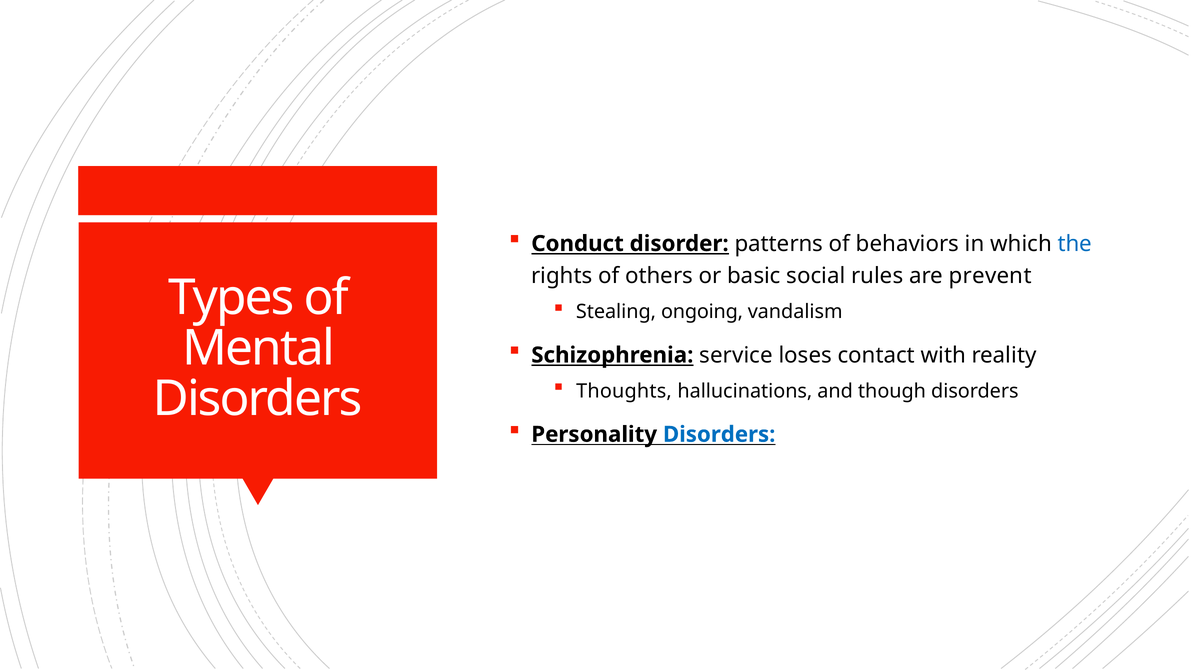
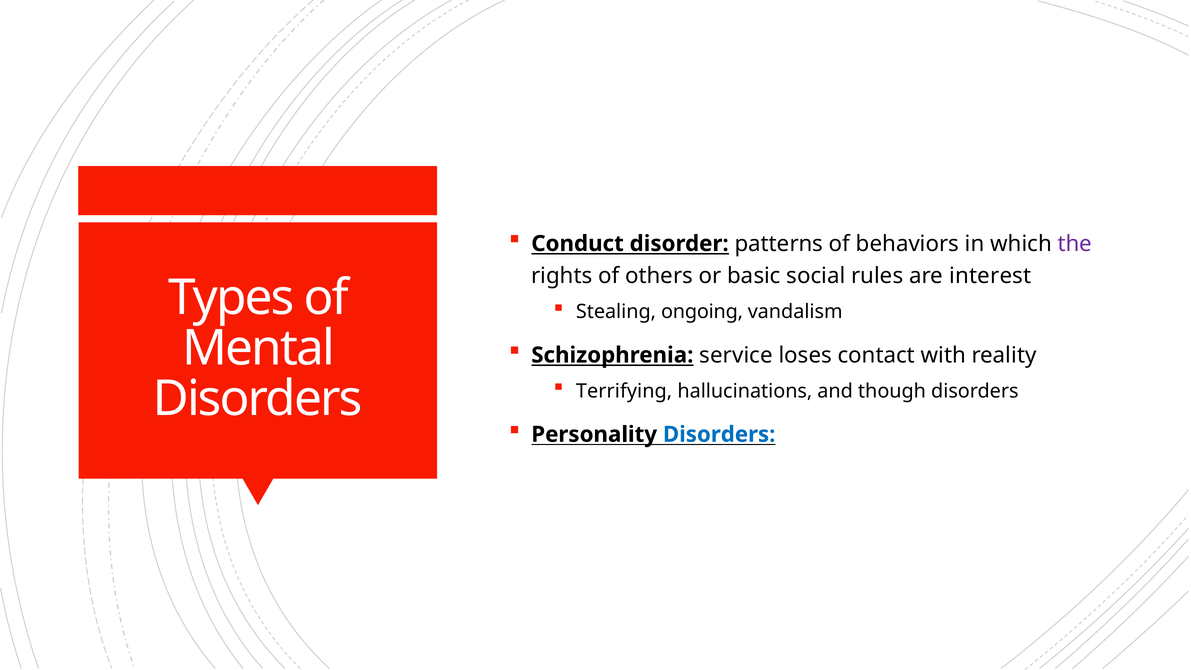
the colour: blue -> purple (1075, 244)
prevent: prevent -> interest (990, 276)
Thoughts: Thoughts -> Terrifying (624, 391)
